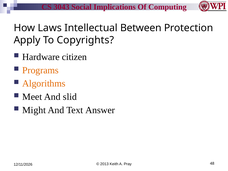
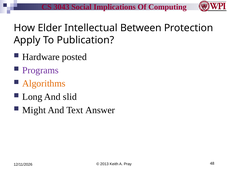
Laws: Laws -> Elder (50, 28)
Copyrights: Copyrights -> Publication (85, 40)
citizen: citizen -> posted (74, 57)
Programs colour: orange -> purple (40, 70)
Meet: Meet -> Long (32, 97)
